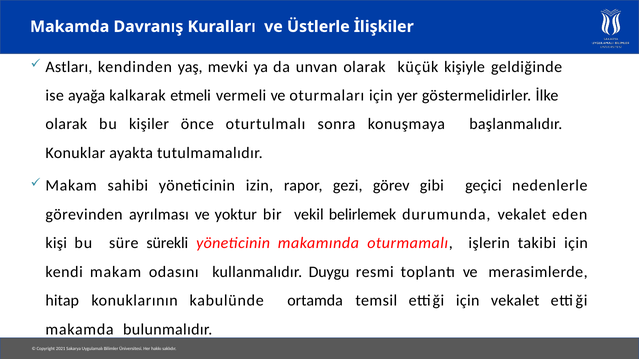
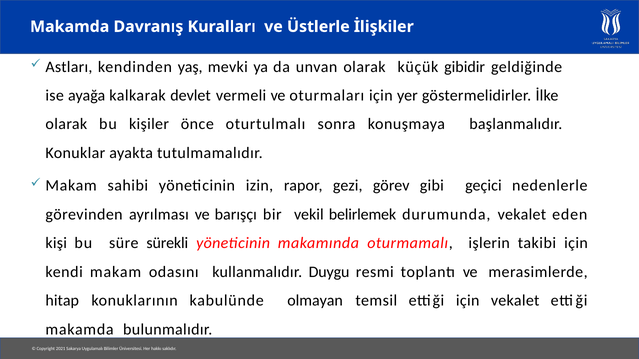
kişiyle: kişiyle -> gibidir (465, 67)
etmeli: etmeli -> devlet (191, 96)
yoktur: yoktur -> barışçı (236, 215)
ortamda: ortamda -> olmayan (315, 301)
